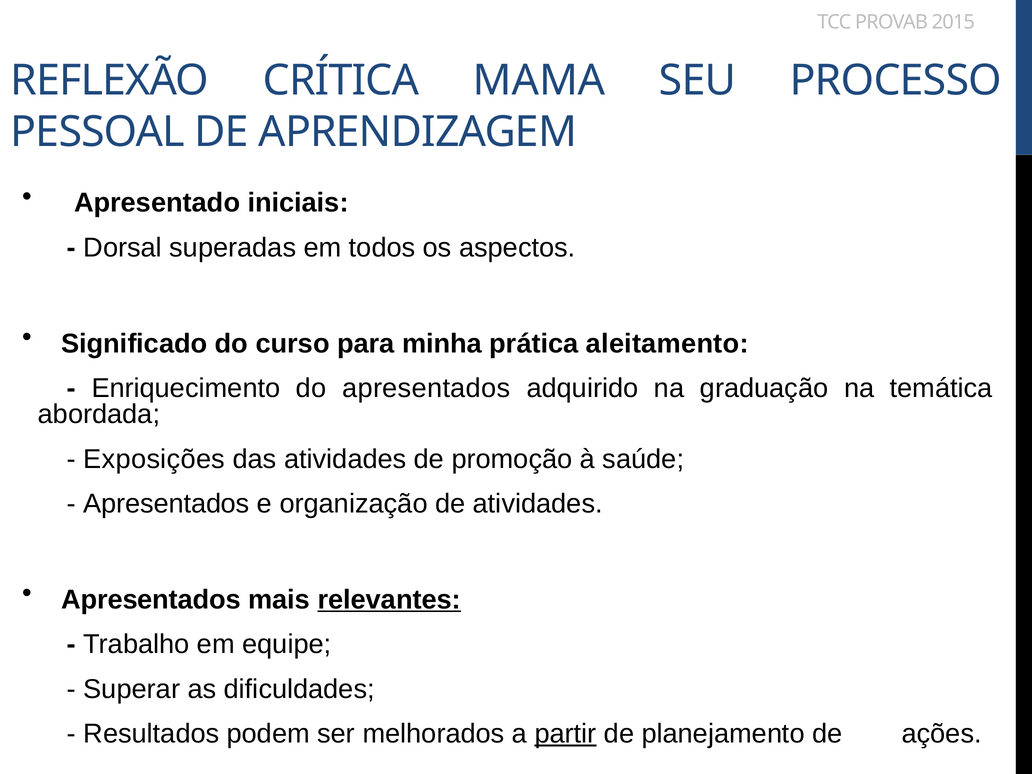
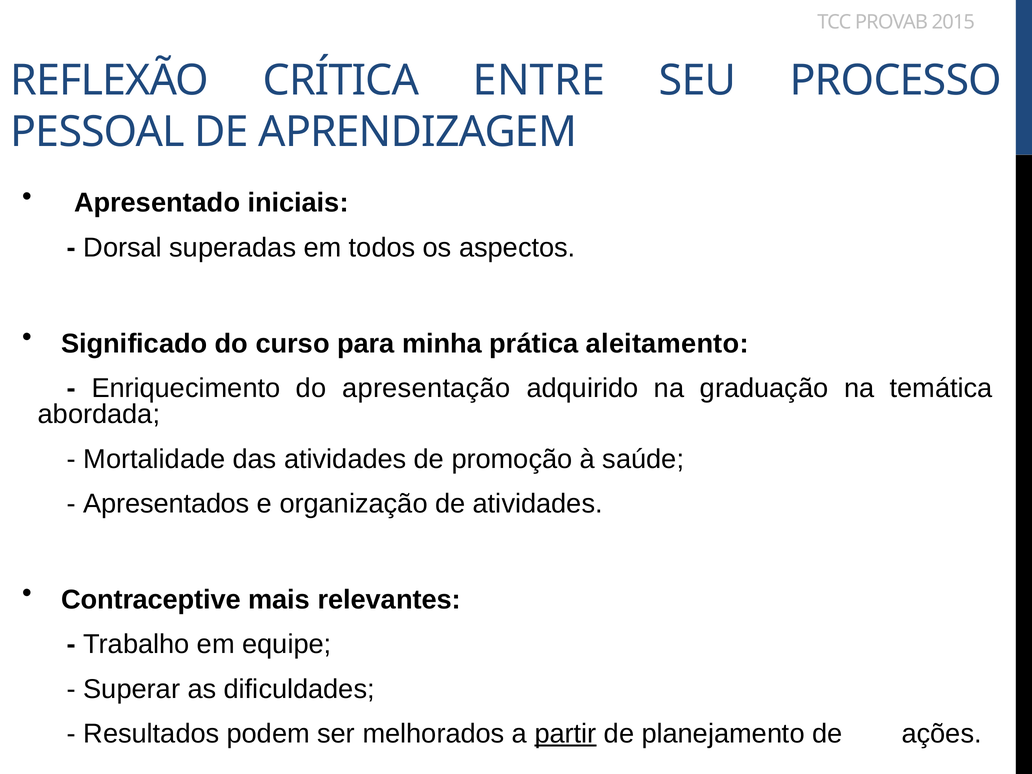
MAMA: MAMA -> ENTRE (539, 80)
do apresentados: apresentados -> apresentação (426, 388)
Exposições: Exposições -> Mortalidade (154, 459)
Apresentados: Apresentados -> Contraceptive (151, 600)
relevantes underline: present -> none (389, 600)
